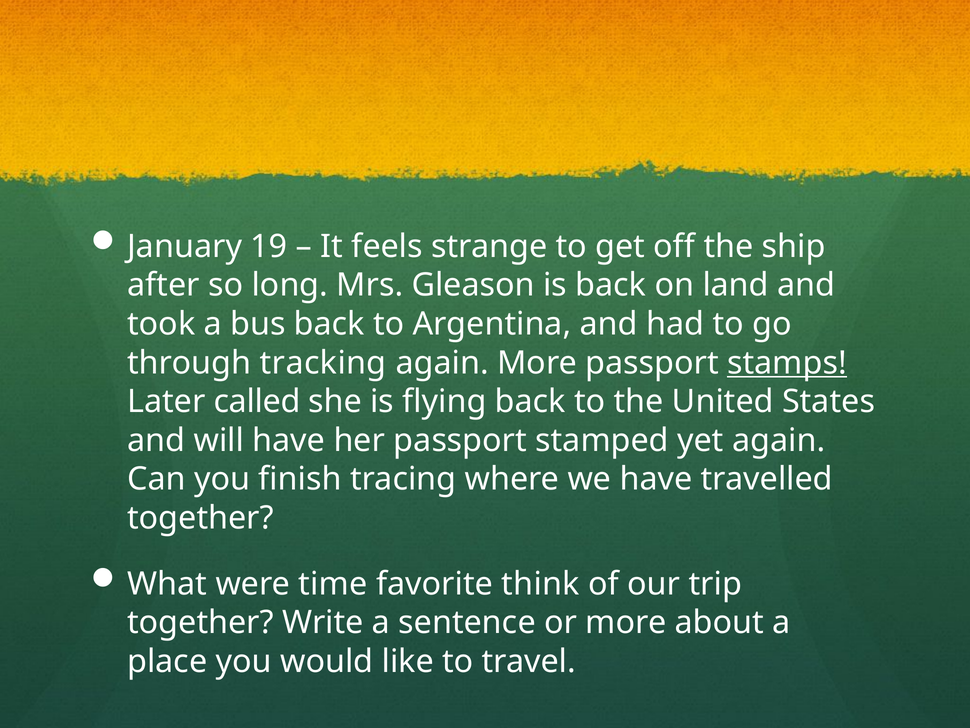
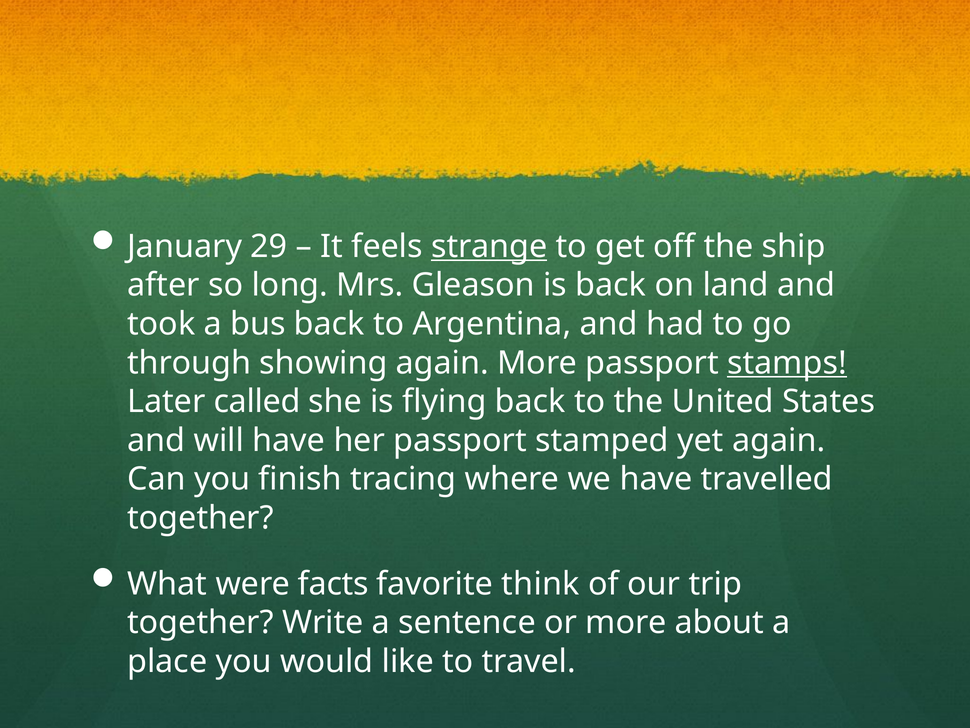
19: 19 -> 29 (269, 246)
strange underline: none -> present (489, 246)
tracking: tracking -> showing (323, 363)
time: time -> facts (333, 584)
